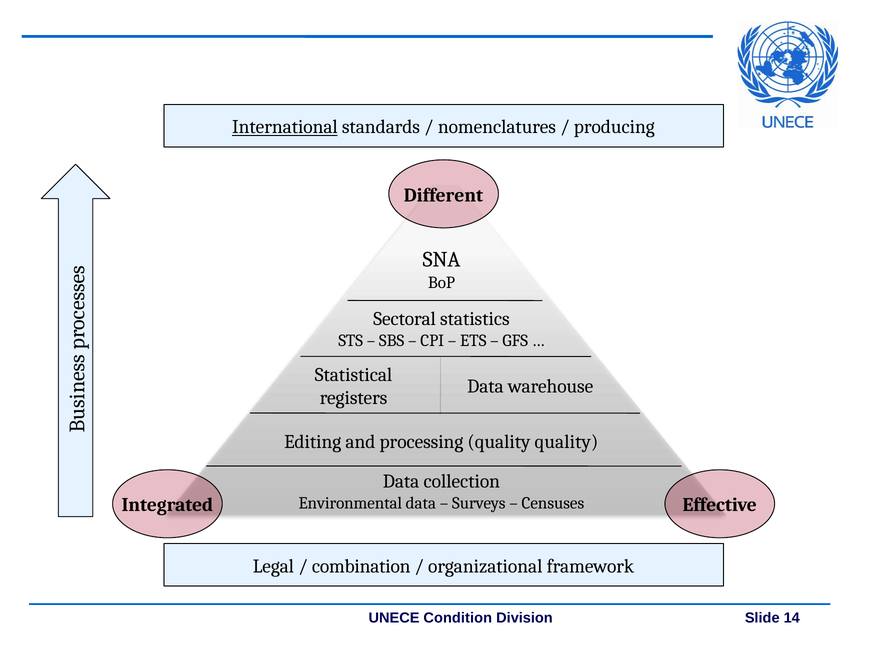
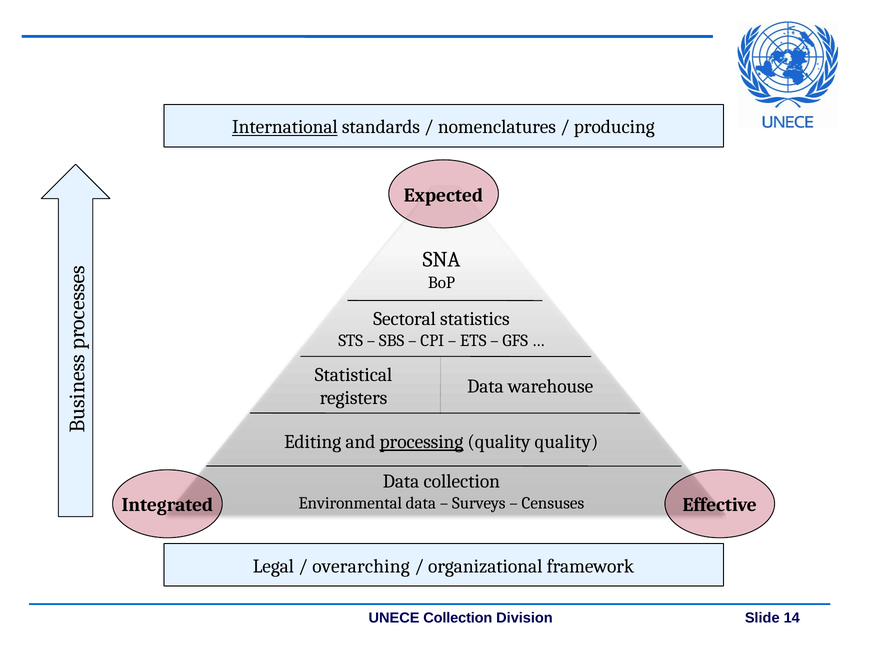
Different: Different -> Expected (443, 195)
processing underline: none -> present (421, 442)
combination: combination -> overarching (361, 567)
Condition: Condition -> Collection (458, 619)
